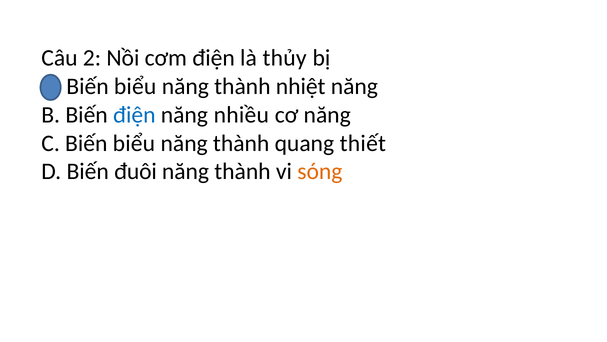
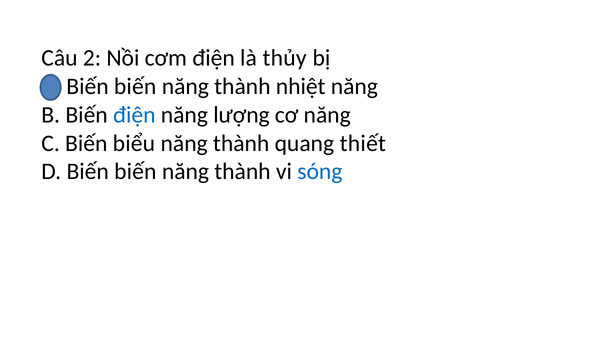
biểu: biểu -> biến (135, 86)
nhiều: nhiều -> lượng (241, 115)
D Biến đuôi: đuôi -> biến (135, 171)
sóng colour: orange -> blue (320, 171)
